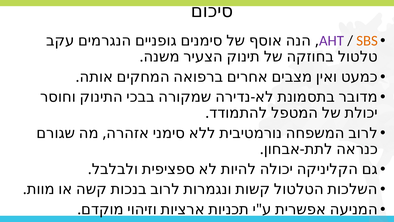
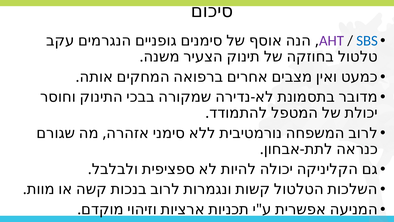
SBS colour: orange -> blue (367, 41)
